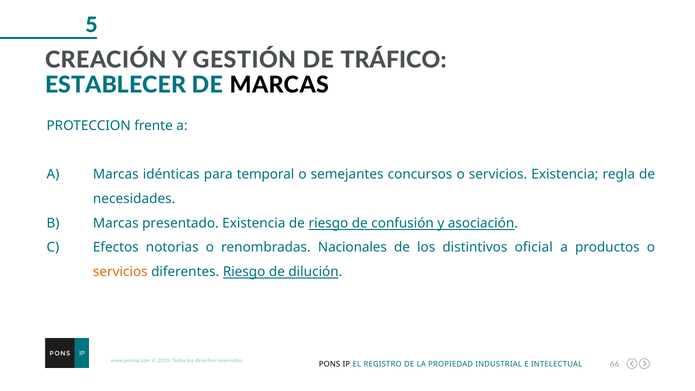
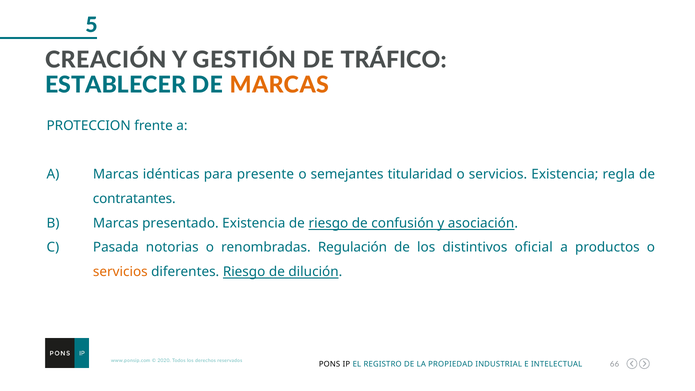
MARCAS colour: black -> orange (279, 85)
temporal: temporal -> presente (265, 174)
concursos: concursos -> titularidad (420, 174)
necesidades: necesidades -> contratantes (134, 199)
Efectos: Efectos -> Pasada (116, 247)
Nacionales: Nacionales -> Regulación (352, 247)
